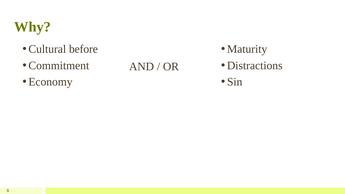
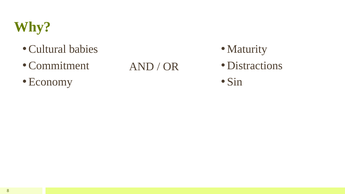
before: before -> babies (83, 49)
